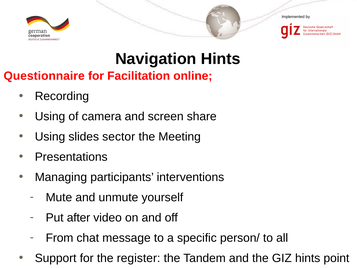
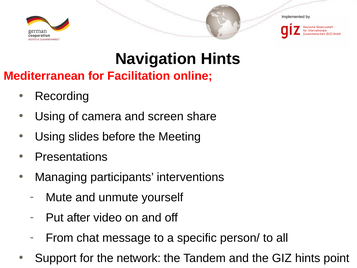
Questionnaire: Questionnaire -> Mediterranean (44, 76)
sector: sector -> before (119, 137)
register: register -> network (139, 258)
